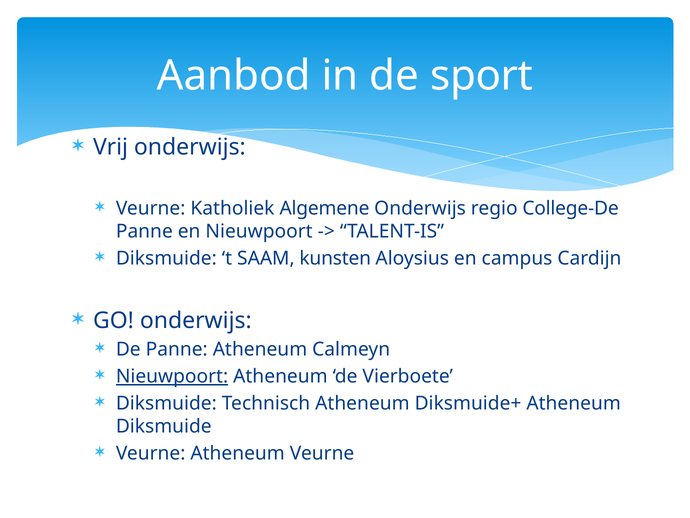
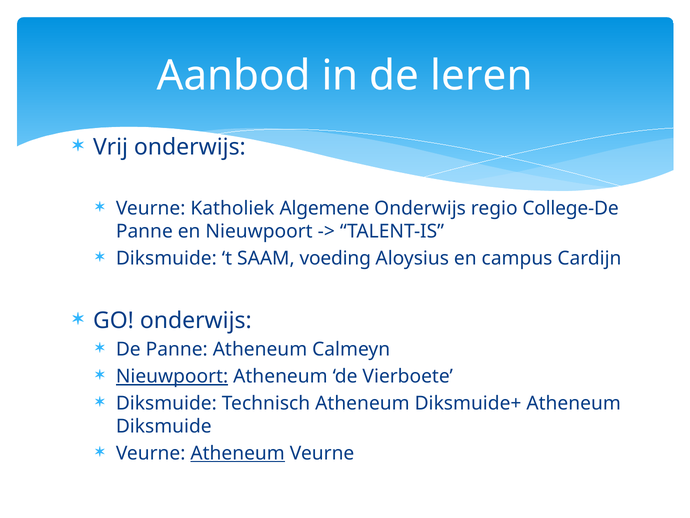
sport: sport -> leren (481, 76)
kunsten: kunsten -> voeding (335, 258)
Atheneum underline: none -> present (238, 453)
